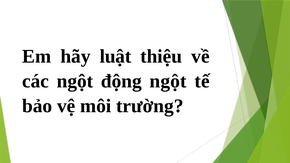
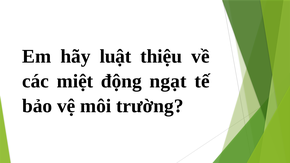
các ngột: ngột -> miệt (75, 81)
động ngột: ngột -> ngạt (168, 81)
